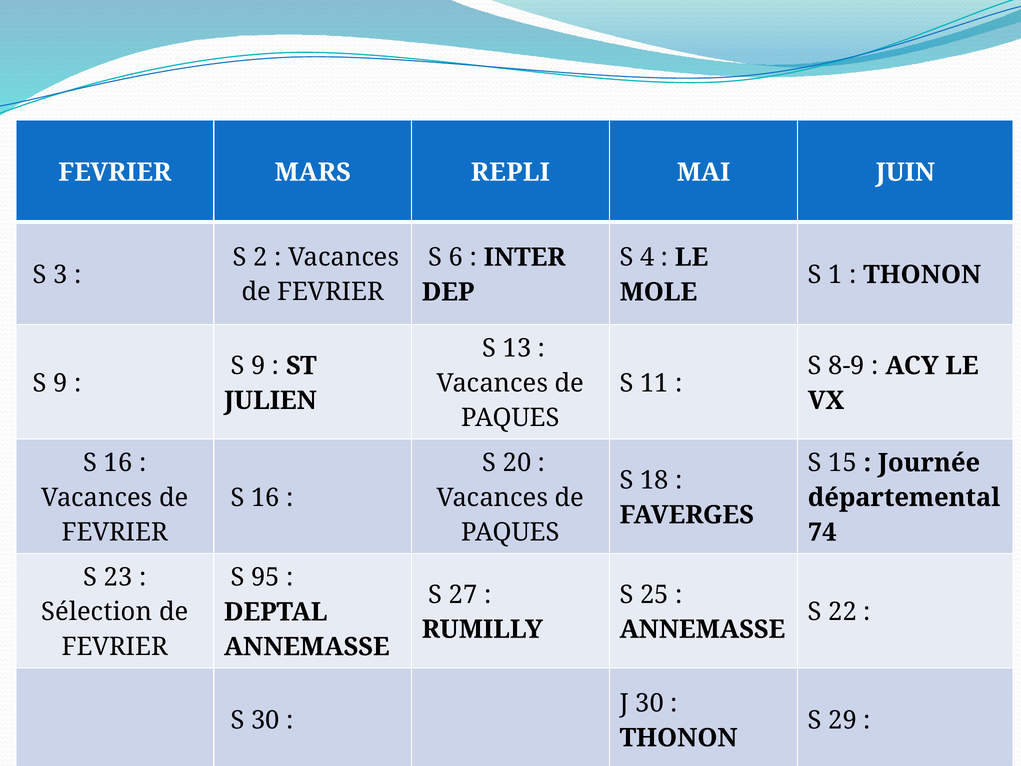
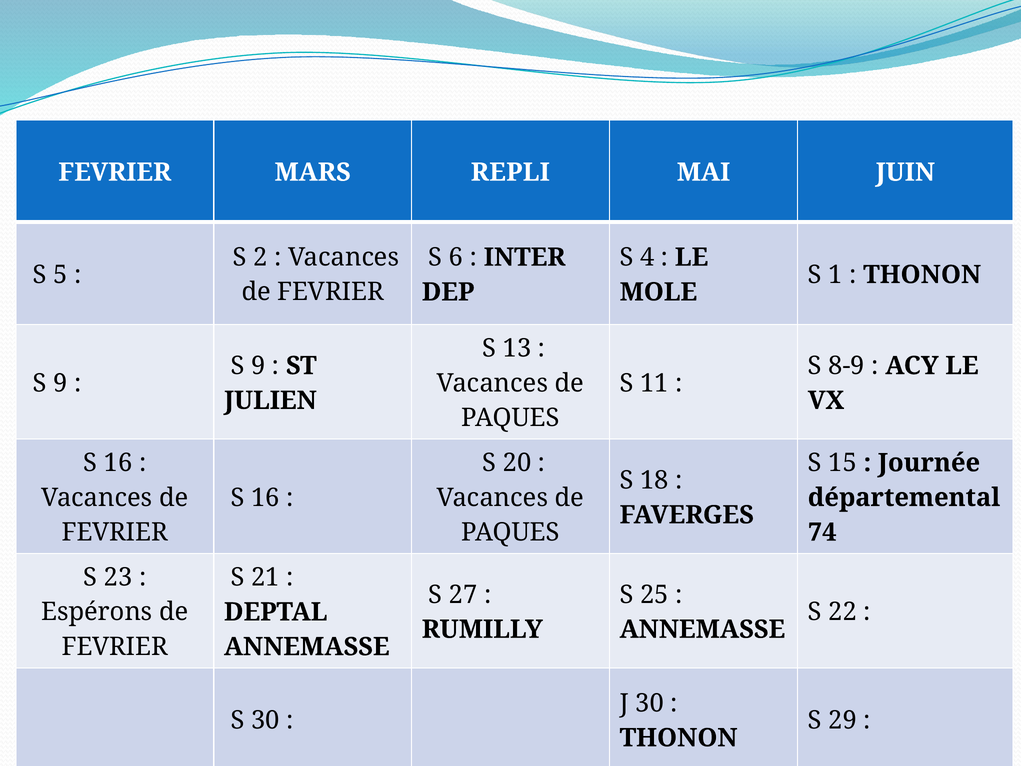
3: 3 -> 5 (60, 275)
95: 95 -> 21 (265, 577)
Sélection: Sélection -> Espérons (97, 612)
